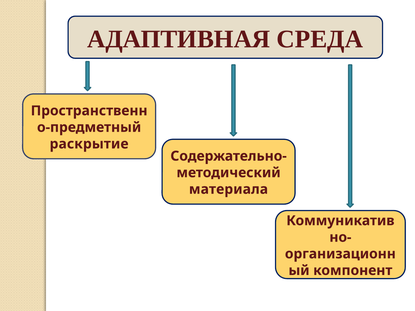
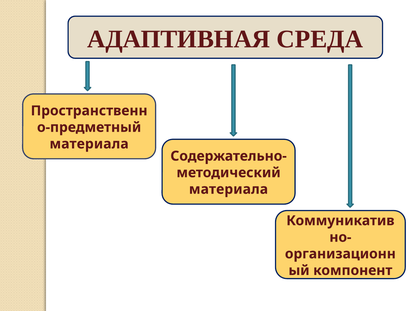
раскрытие: раскрытие -> материала (89, 144)
